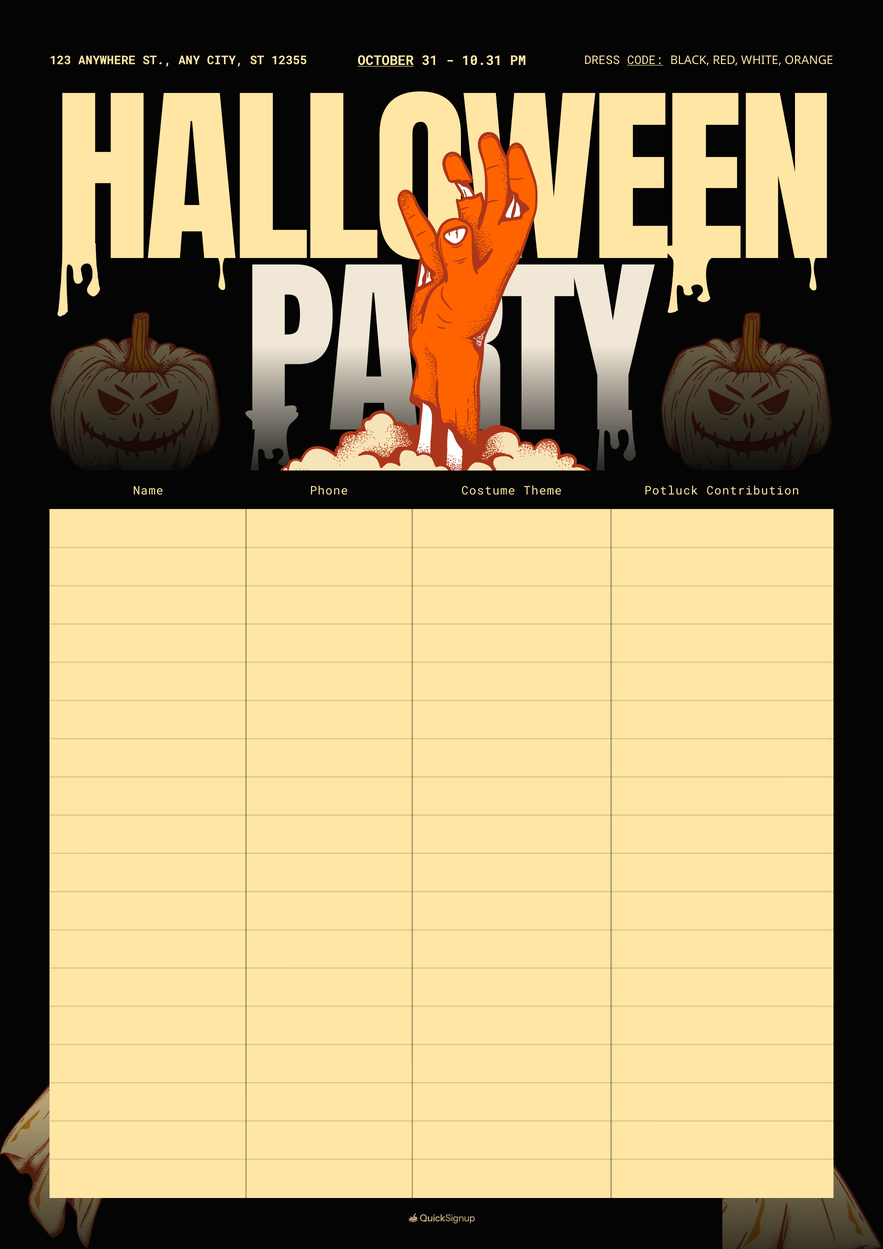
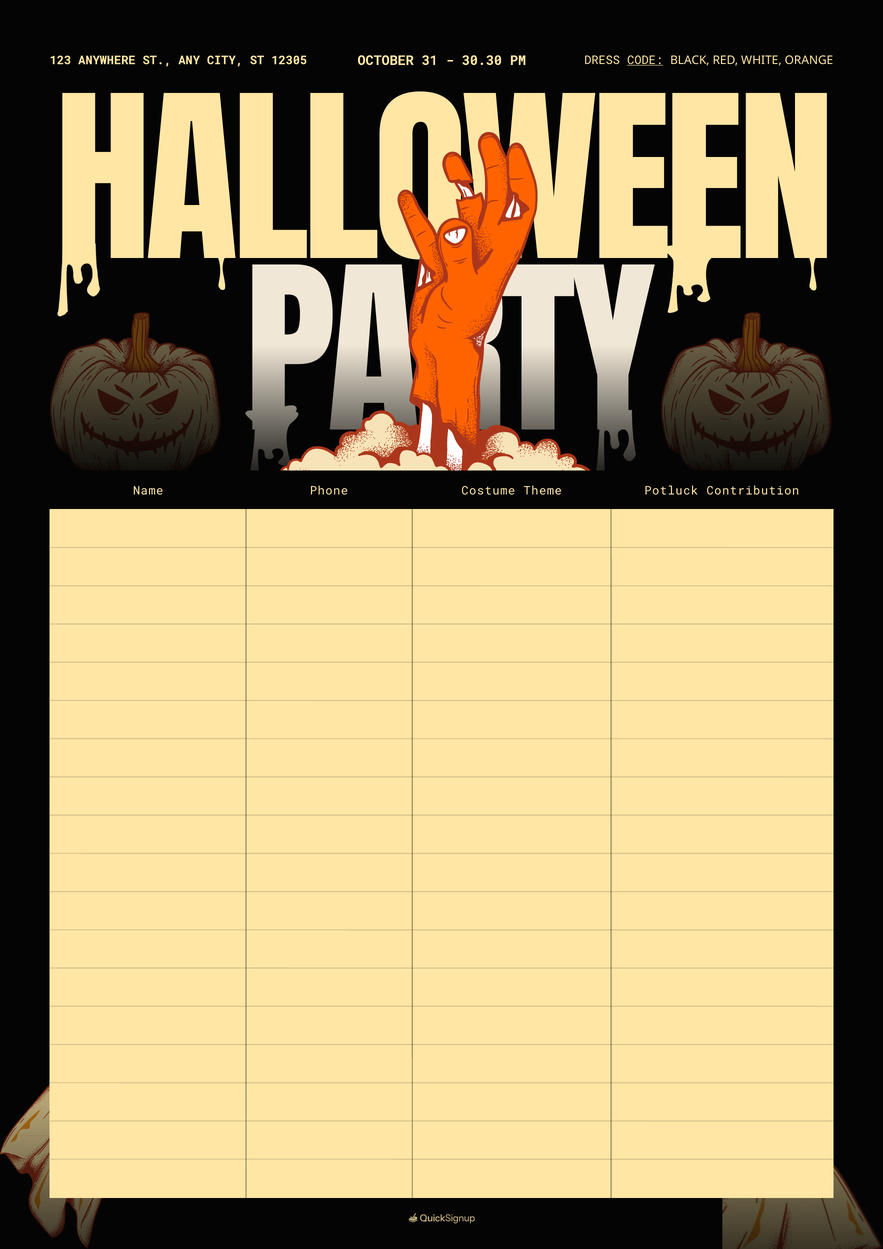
OCTOBER underline: present -> none (386, 60)
10.31: 10.31 -> 30.30 (482, 60)
12355: 12355 -> 12305 (289, 60)
